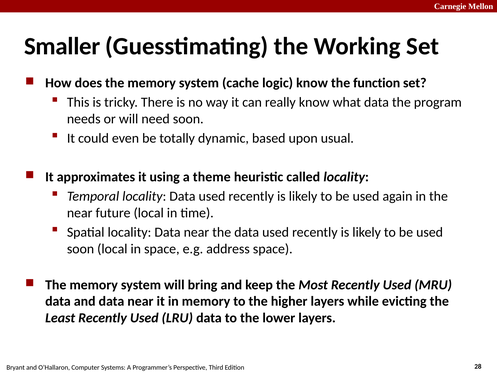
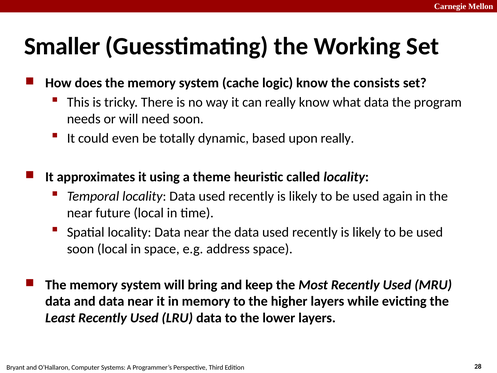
function: function -> consists (377, 83)
upon usual: usual -> really (337, 138)
